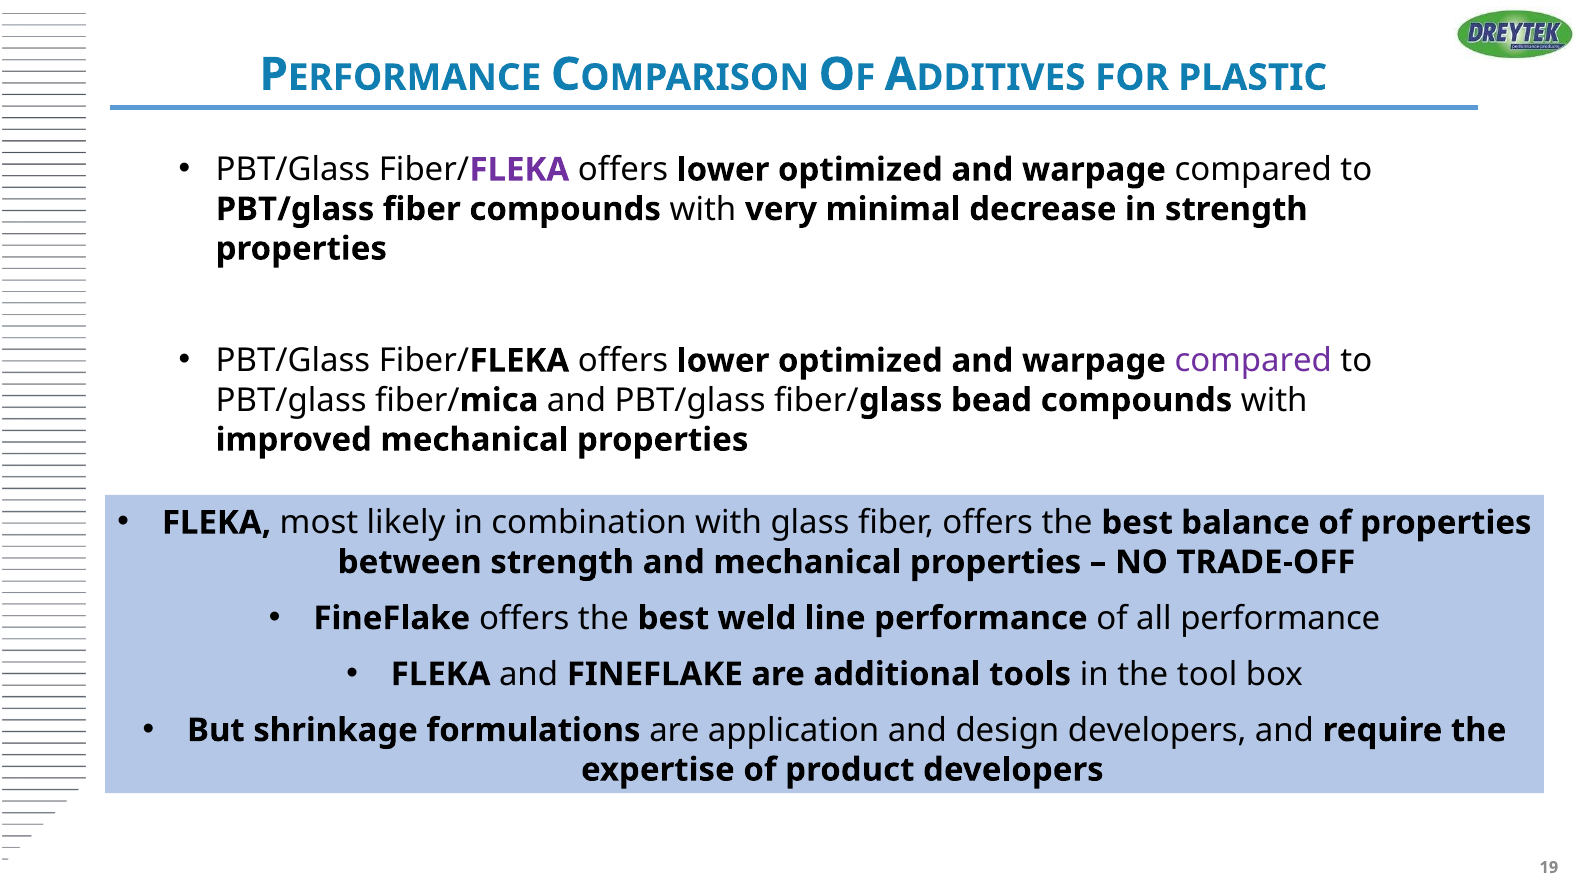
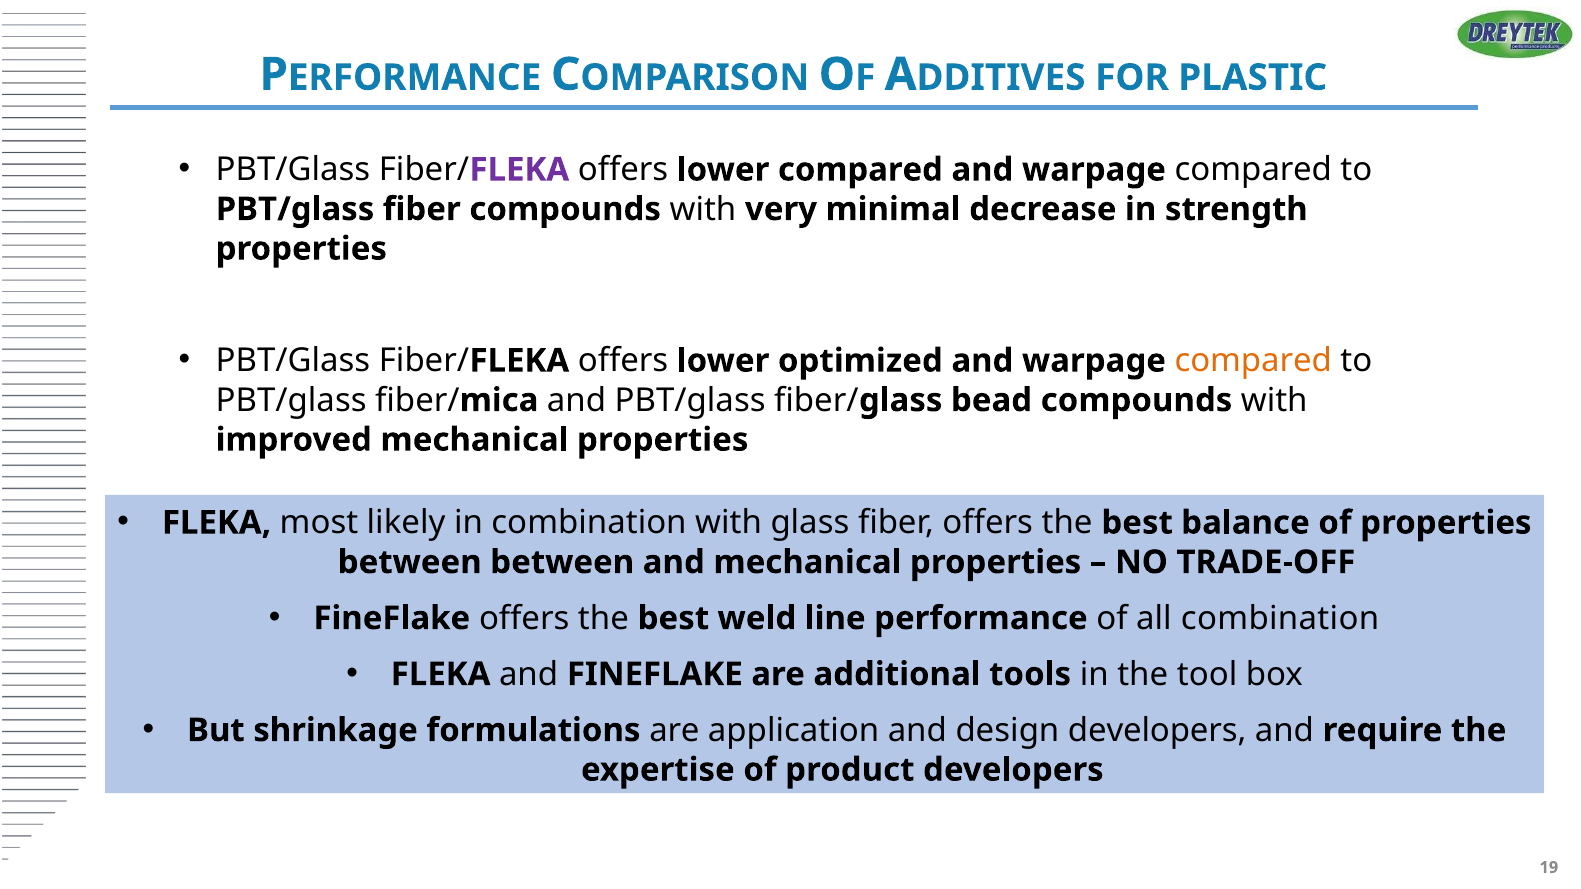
optimized: optimized -> compared (860, 170)
compared colour: purple -> orange (1253, 361)
between strength: strength -> between (562, 562)
all performance: performance -> combination (1280, 618)
